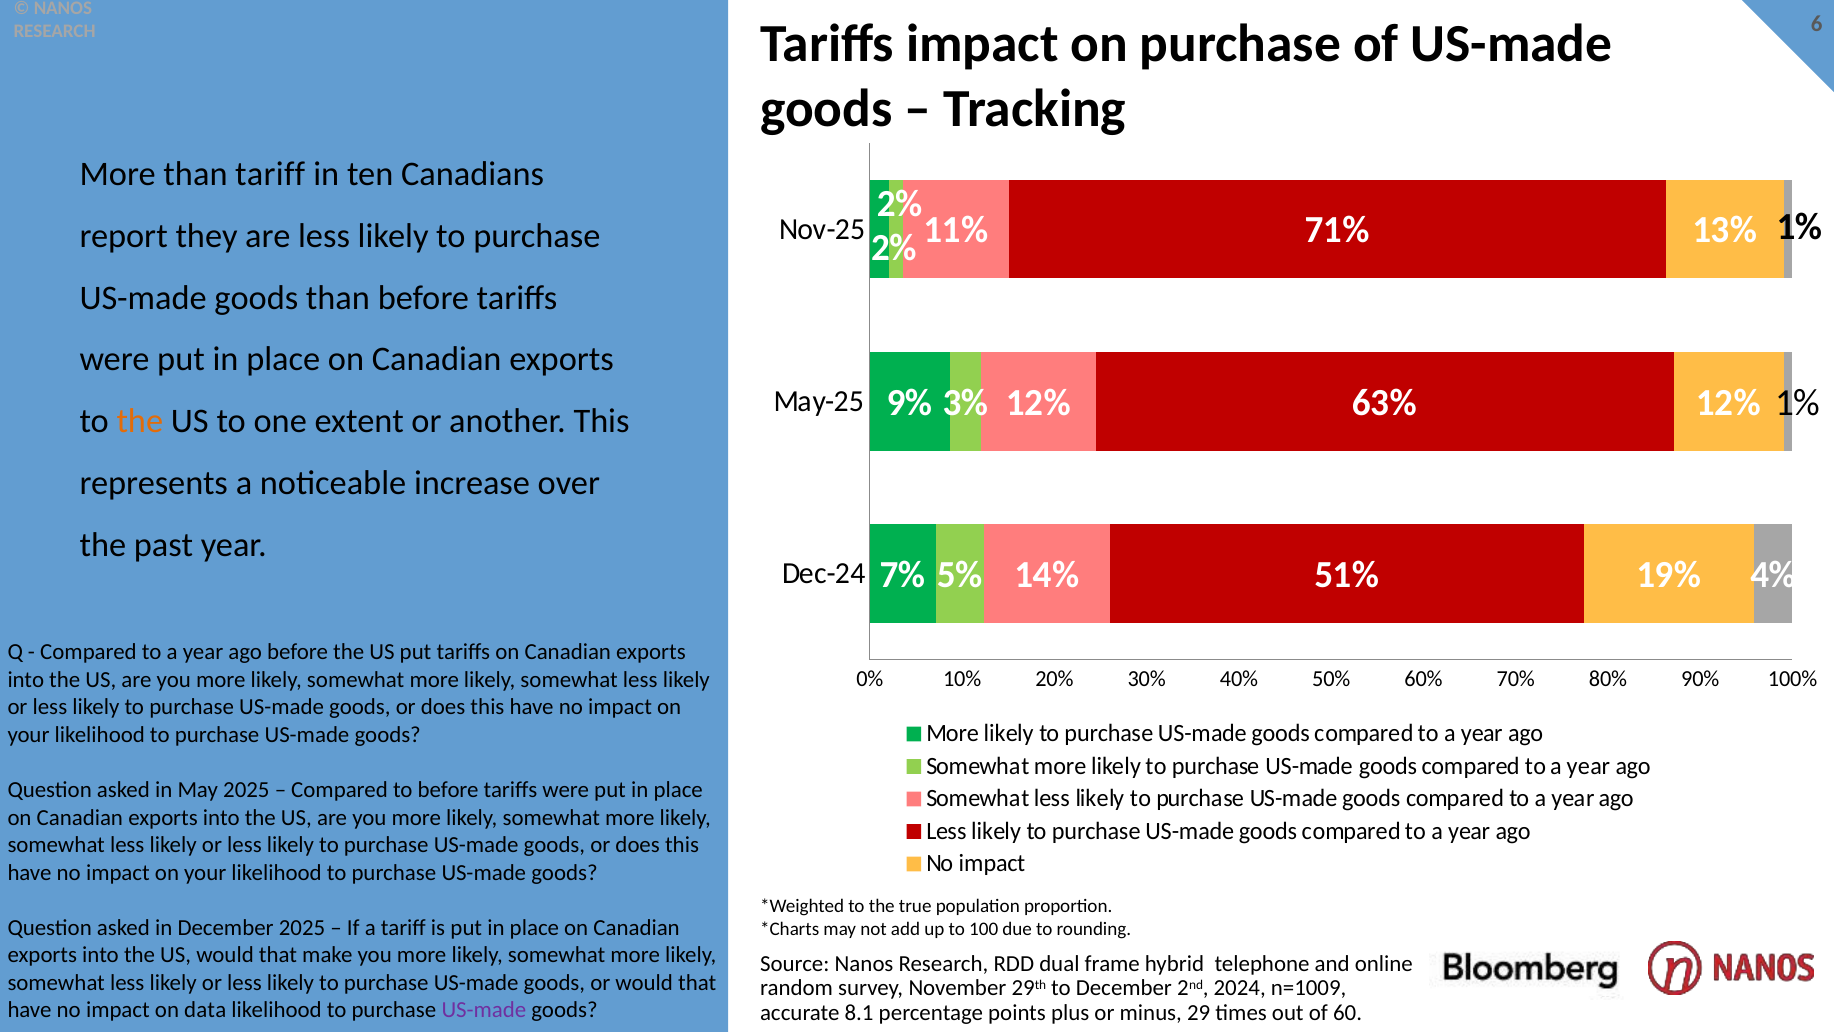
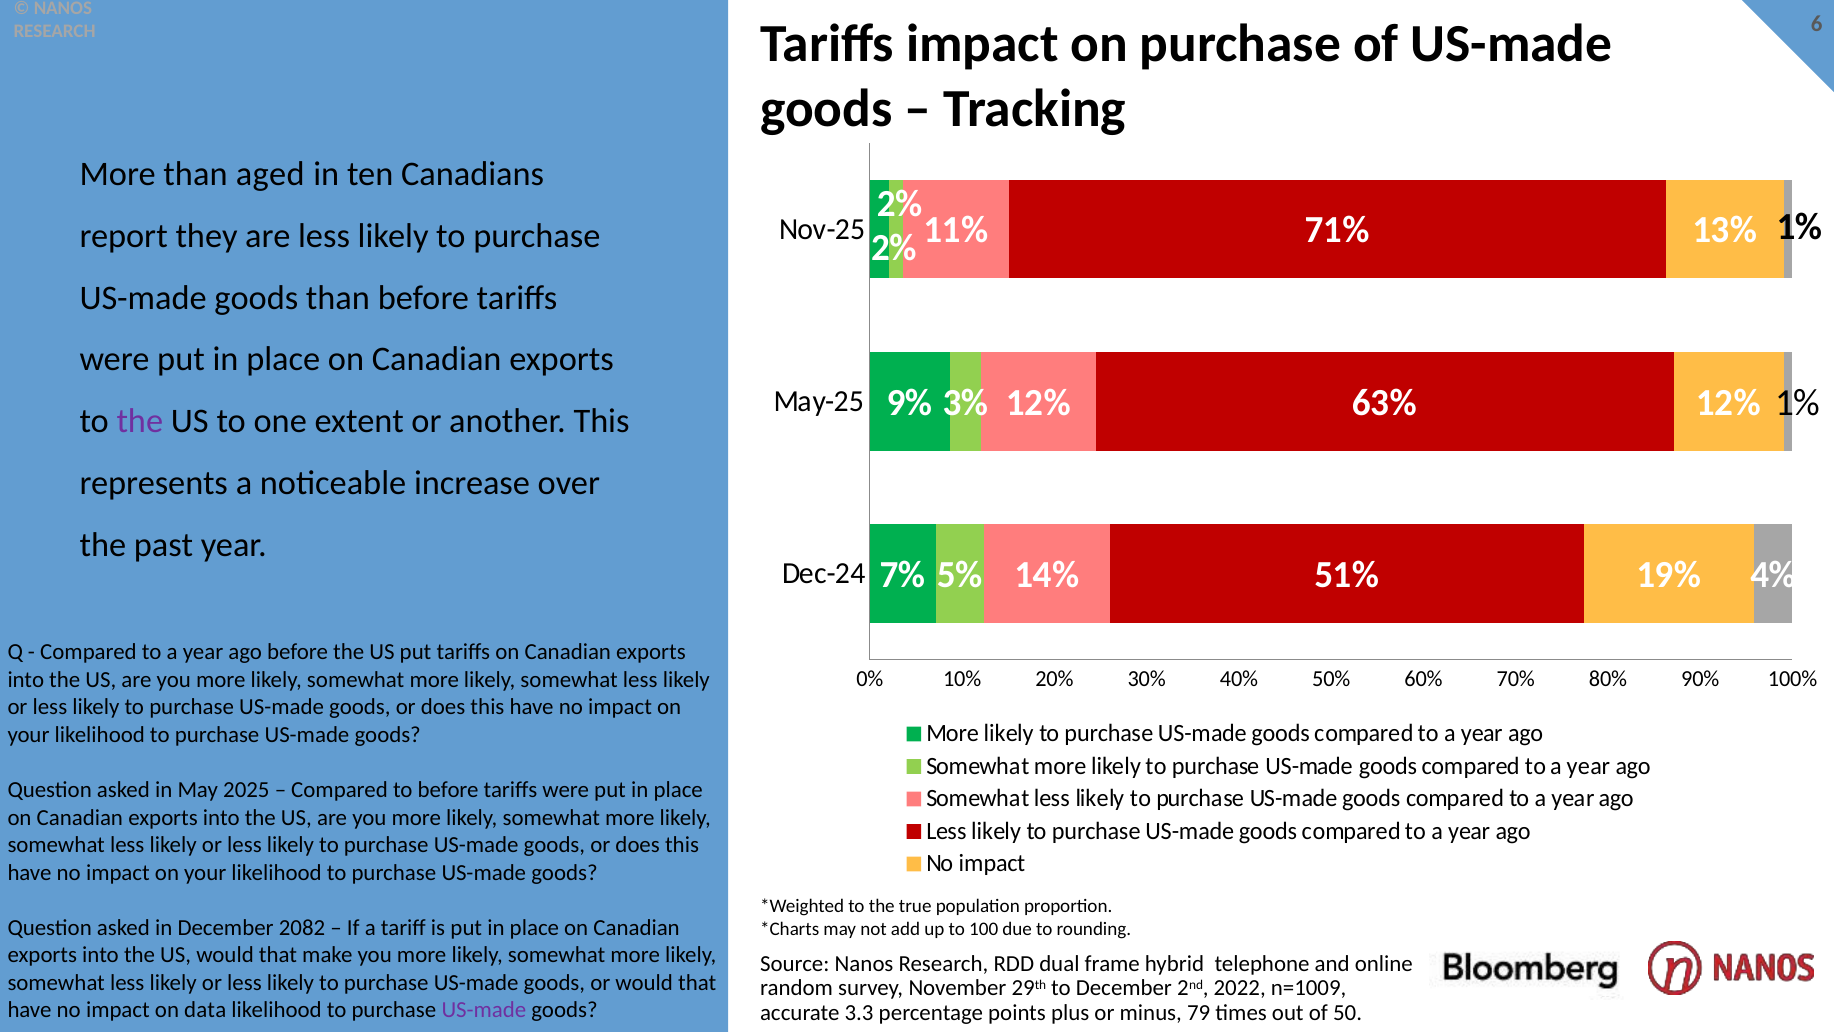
than tariff: tariff -> aged (270, 174)
the colour: orange -> purple (140, 421)
December 2025: 2025 -> 2082 (302, 927)
2024: 2024 -> 2022 (1240, 988)
8.1: 8.1 -> 3.3 (859, 1013)
29: 29 -> 79 (1199, 1013)
60: 60 -> 50 (1348, 1013)
